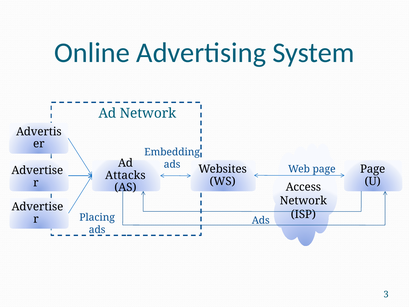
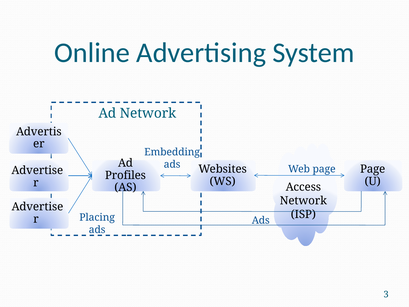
Attacks: Attacks -> Profiles (125, 175)
